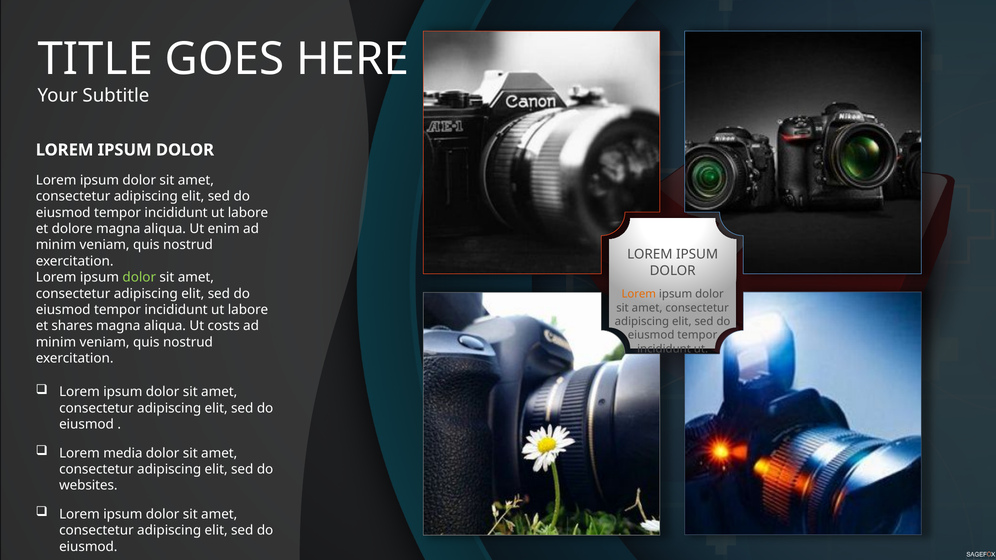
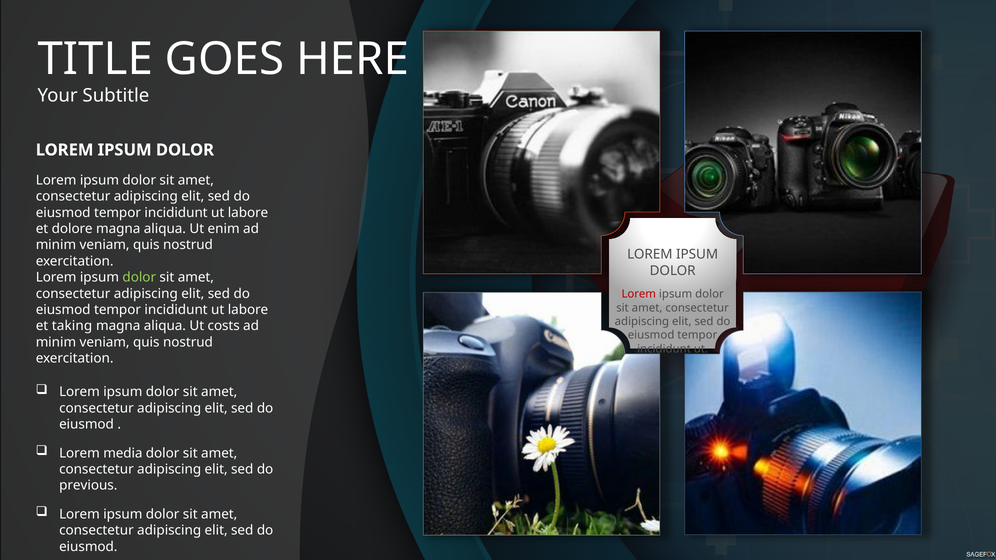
Lorem colour: orange -> red (639, 294)
shares: shares -> taking (72, 326)
websites: websites -> previous (88, 486)
